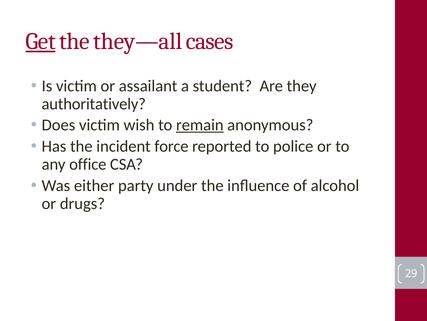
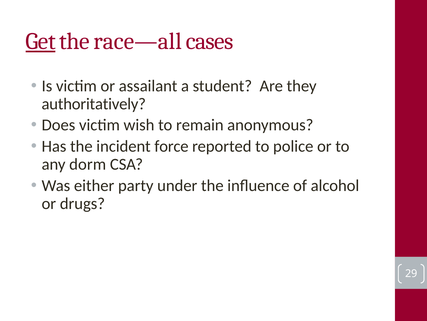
they—all: they—all -> race—all (138, 41)
remain underline: present -> none (200, 125)
office: office -> dorm (88, 164)
